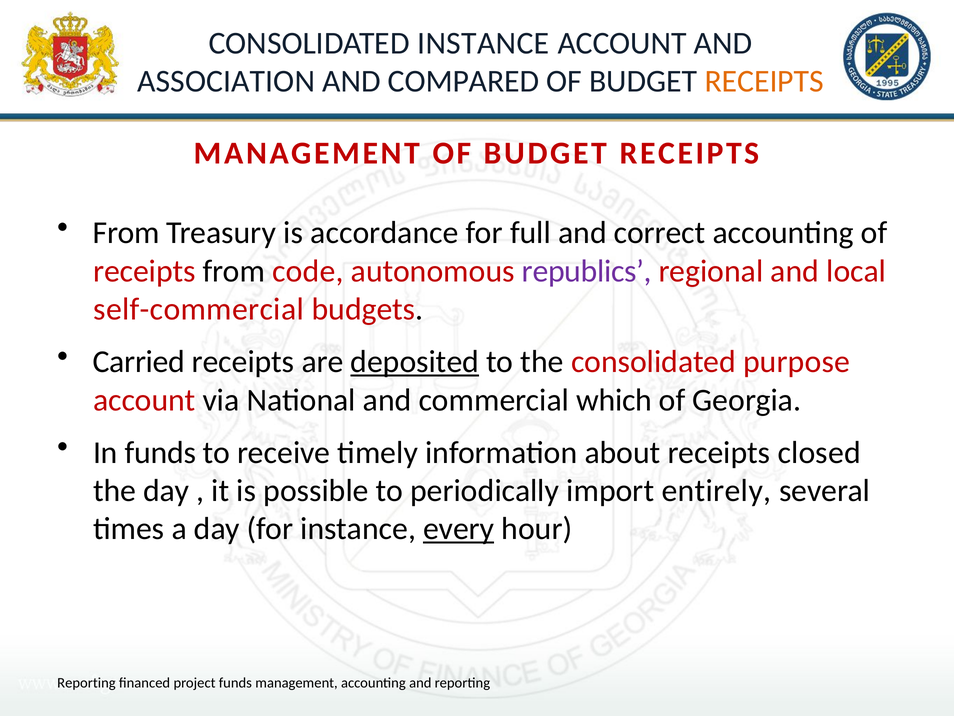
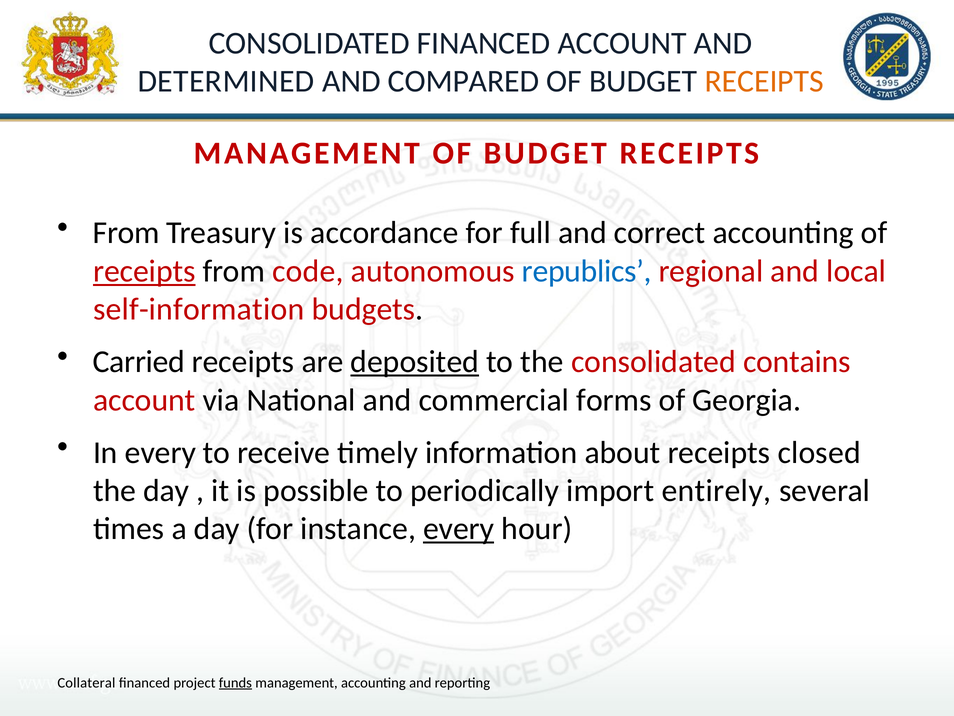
CONSOLIDATED INSTANCE: INSTANCE -> FINANCED (484, 43)
ASSOCIATION: ASSOCIATION -> DETERMINED (226, 81)
receipts underline: none -> present (144, 271)
republics colour: purple -> blue (587, 271)
self-commercial: self-commercial -> self-information (199, 309)
purpose: purpose -> contains (797, 362)
which: which -> forms (614, 400)
In funds: funds -> every (160, 452)
Reporting: Reporting -> Collateral (86, 682)
funds underline: none -> present (235, 682)
